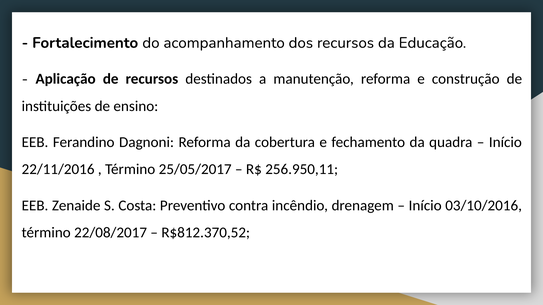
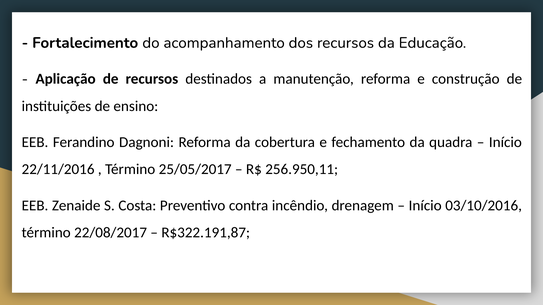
R$812.370,52: R$812.370,52 -> R$322.191,87 (206, 233)
